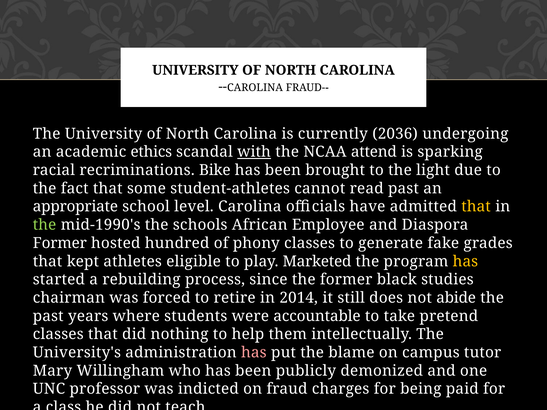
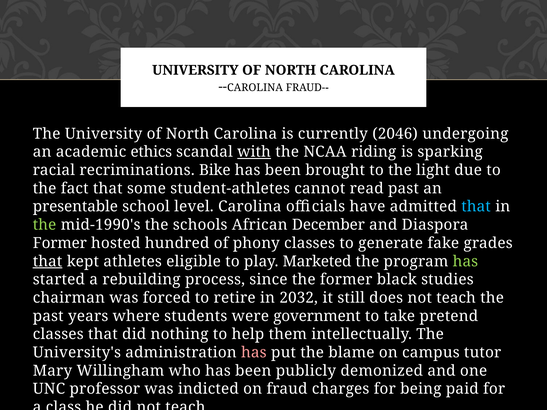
2036: 2036 -> 2046 (395, 134)
attend: attend -> riding (374, 152)
appropriate: appropriate -> presentable (75, 207)
that colour: yellow -> light blue (476, 207)
Employee: Employee -> December (328, 225)
that underline: none -> present (48, 261)
has colour: yellow -> light green (465, 261)
2014: 2014 -> 2032 (299, 298)
does not abide: abide -> teach (456, 298)
accountable: accountable -> government (317, 316)
